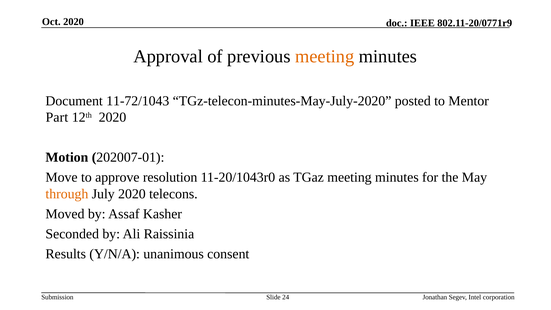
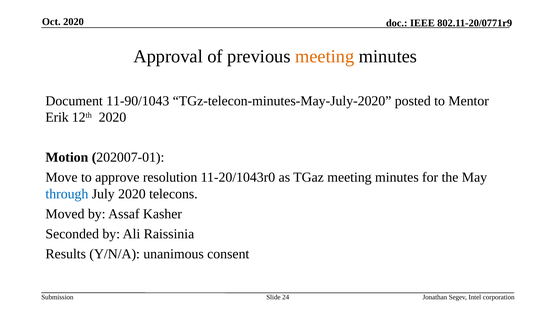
11-72/1043: 11-72/1043 -> 11-90/1043 (138, 101)
Part: Part -> Erik (57, 117)
through colour: orange -> blue (67, 194)
